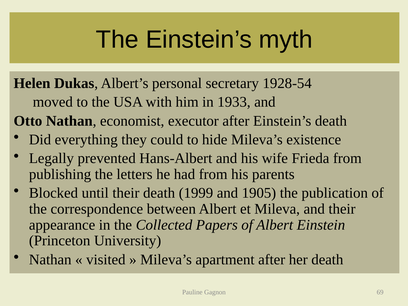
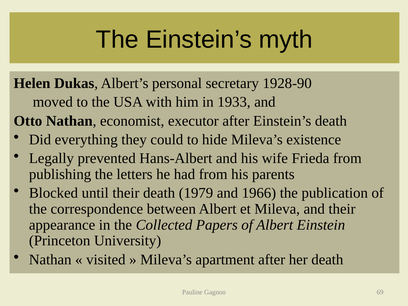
1928-54: 1928-54 -> 1928-90 (287, 83)
1999: 1999 -> 1979 (196, 193)
1905: 1905 -> 1966 (259, 193)
